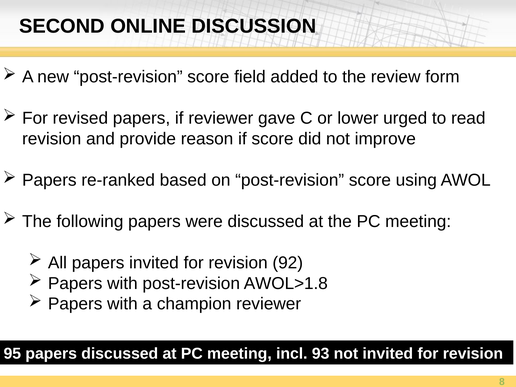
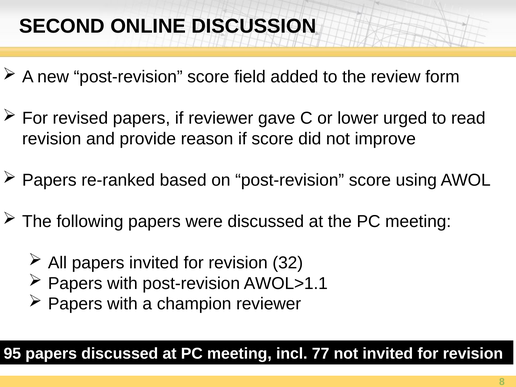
92: 92 -> 32 (288, 263)
AWOL>1.8: AWOL>1.8 -> AWOL>1.1 (286, 283)
93: 93 -> 77 (321, 354)
